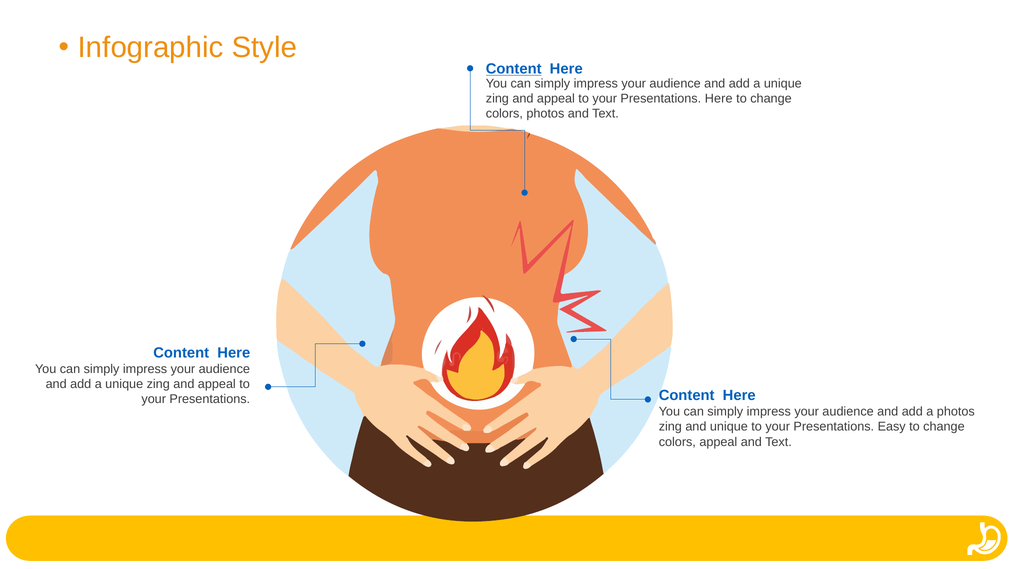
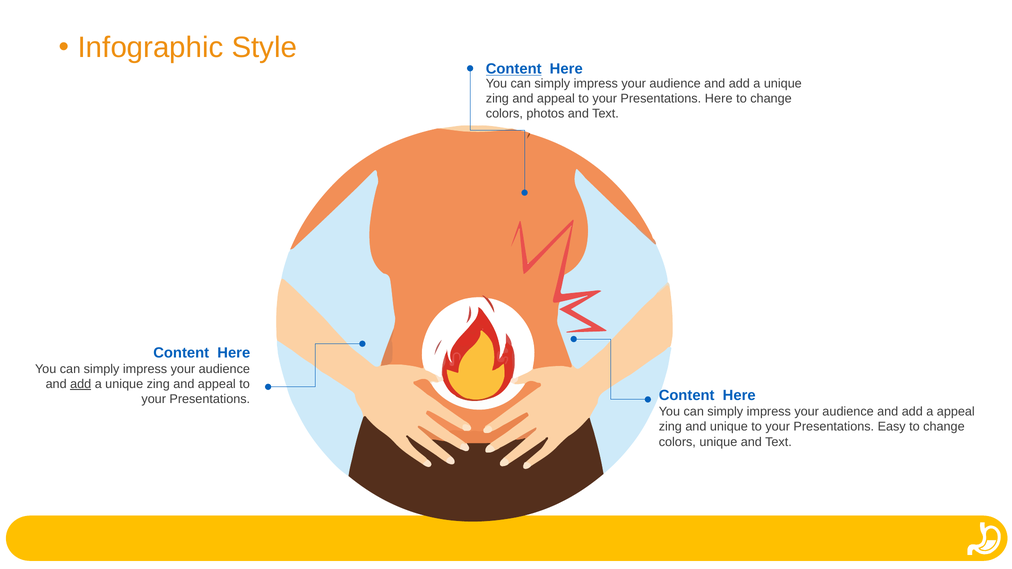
add underline: none -> present (81, 384)
a photos: photos -> appeal (956, 412)
colors appeal: appeal -> unique (718, 442)
